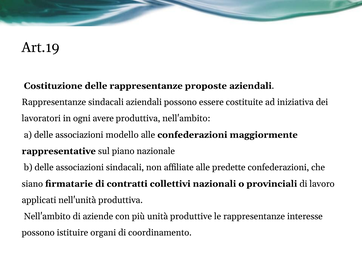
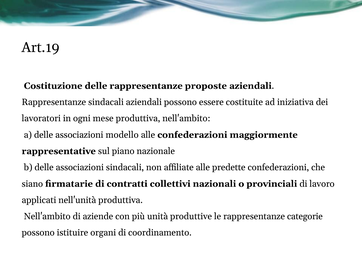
avere: avere -> mese (103, 118)
interesse: interesse -> categorie (305, 216)
